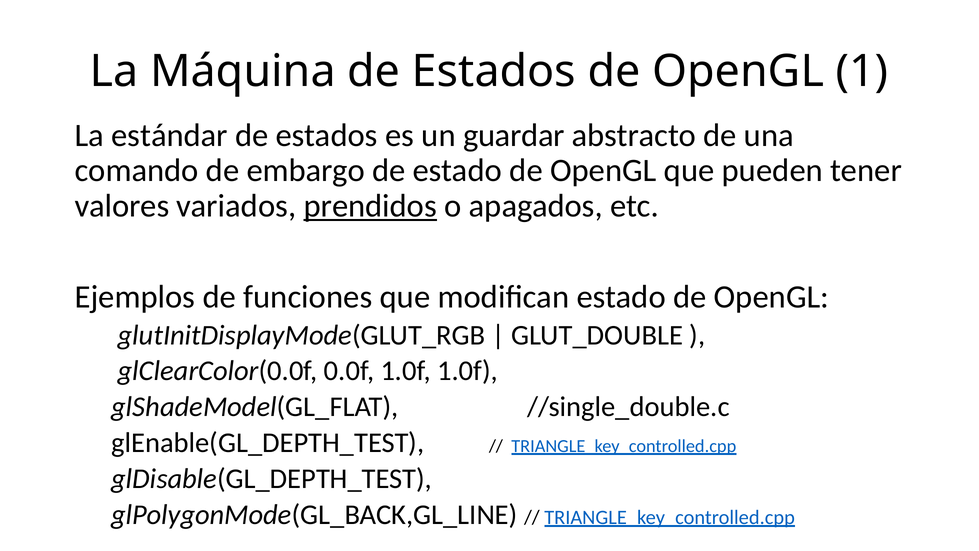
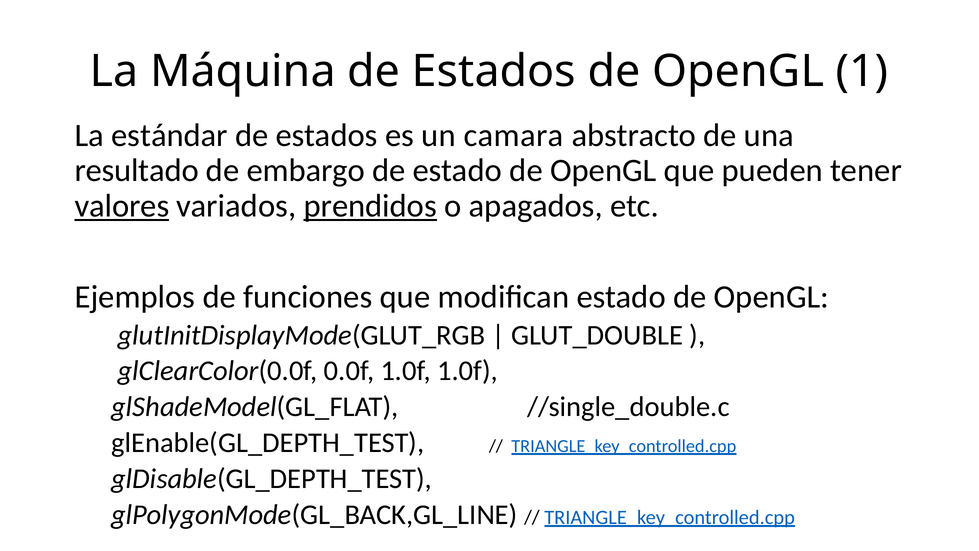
guardar: guardar -> camara (514, 135)
comando: comando -> resultado (137, 171)
valores underline: none -> present (122, 206)
